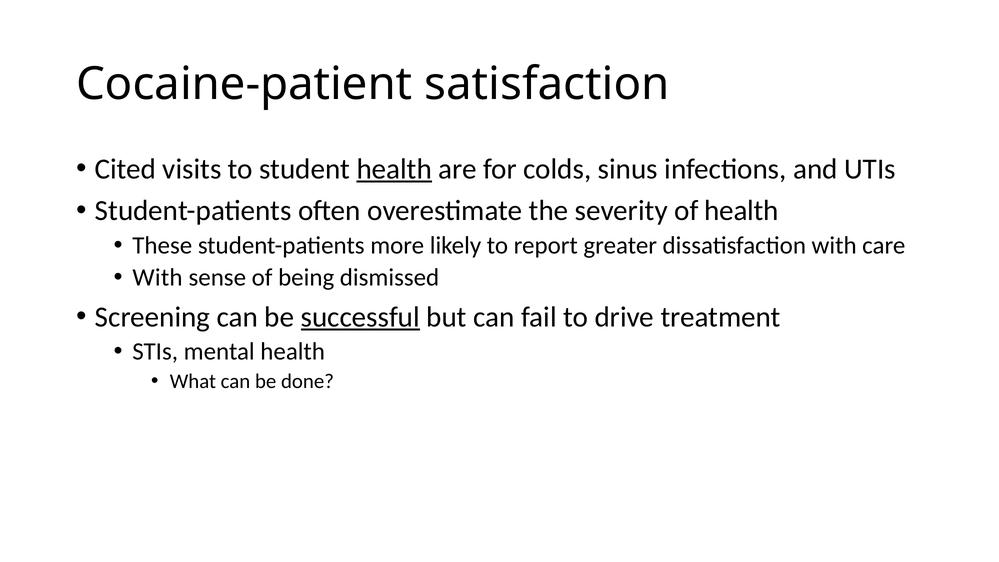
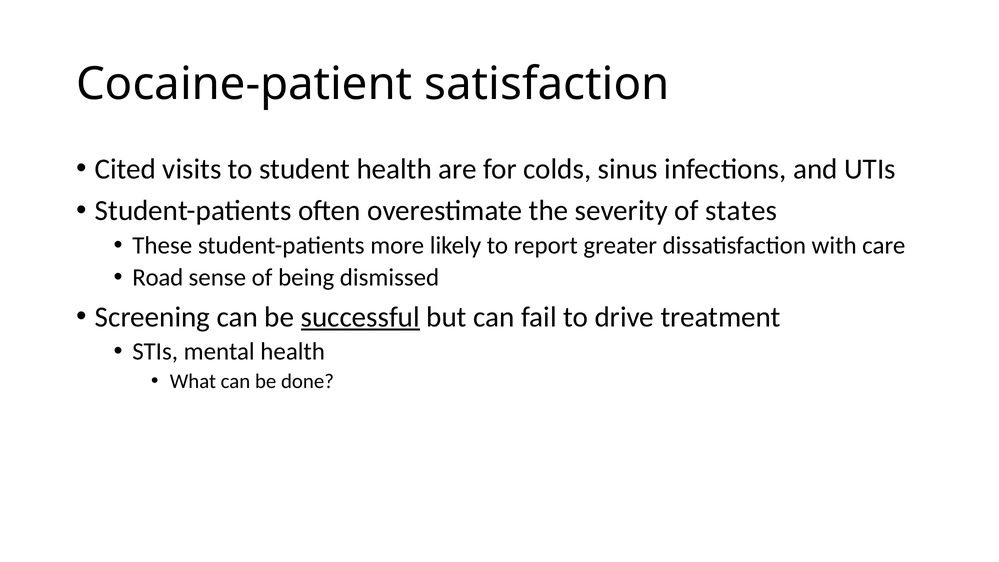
health underline: present -> none (394, 169)
of health: health -> states (741, 211)
With: With -> Road (158, 277)
